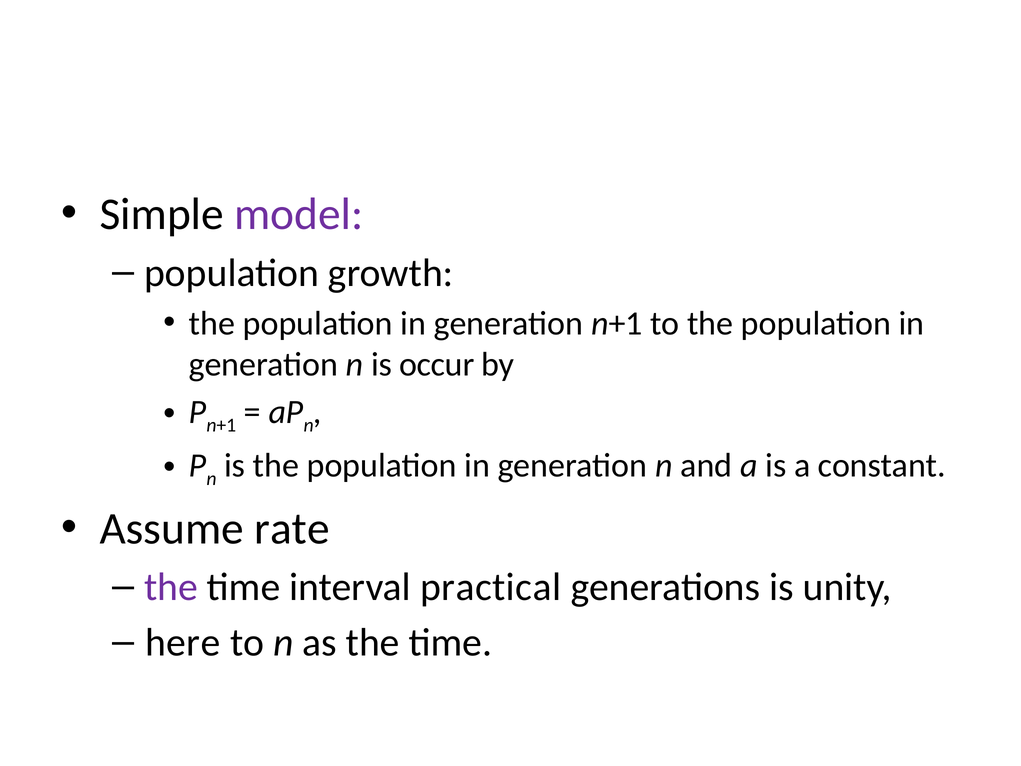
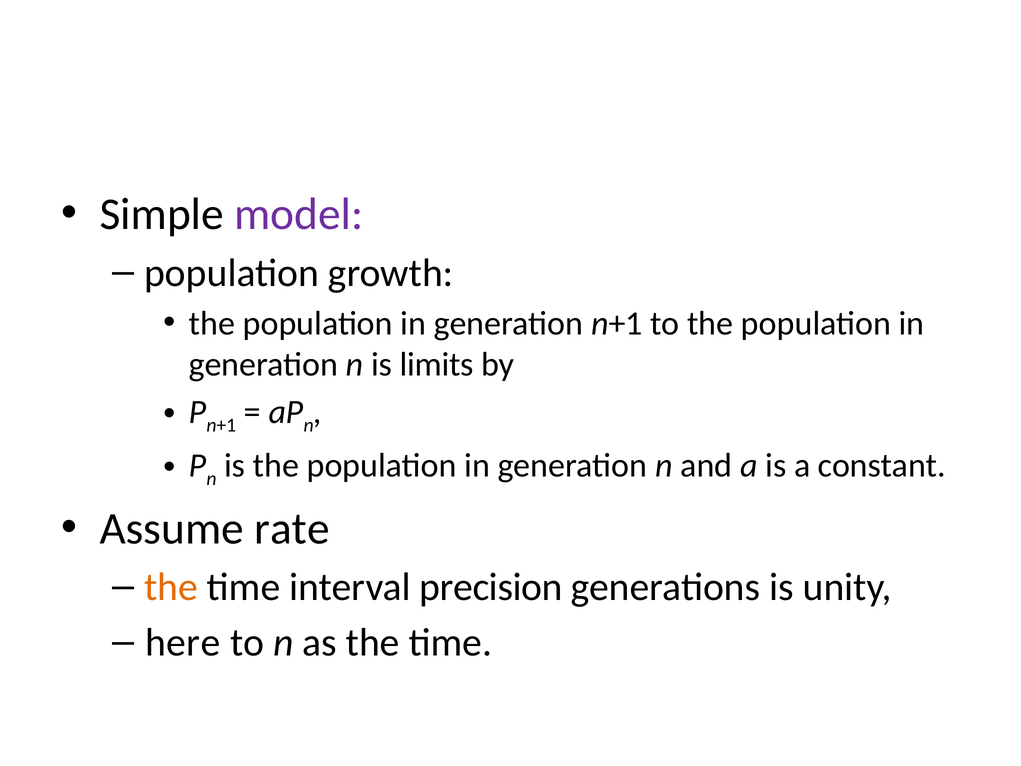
occur: occur -> limits (437, 364)
the colour: purple -> orange (171, 587)
practical: practical -> precision (491, 587)
